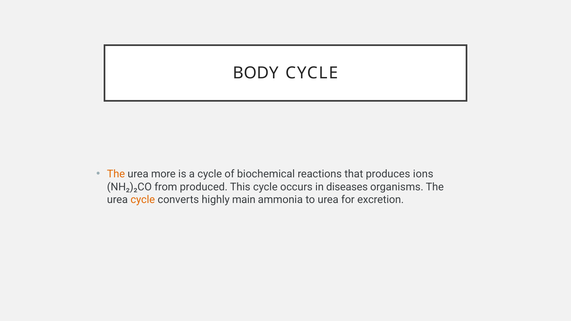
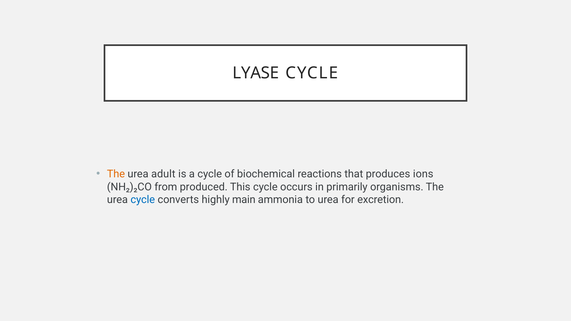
BODY: BODY -> LYASE (256, 73)
more: more -> adult (163, 174)
diseases: diseases -> primarily (347, 187)
cycle colour: orange -> blue (143, 200)
